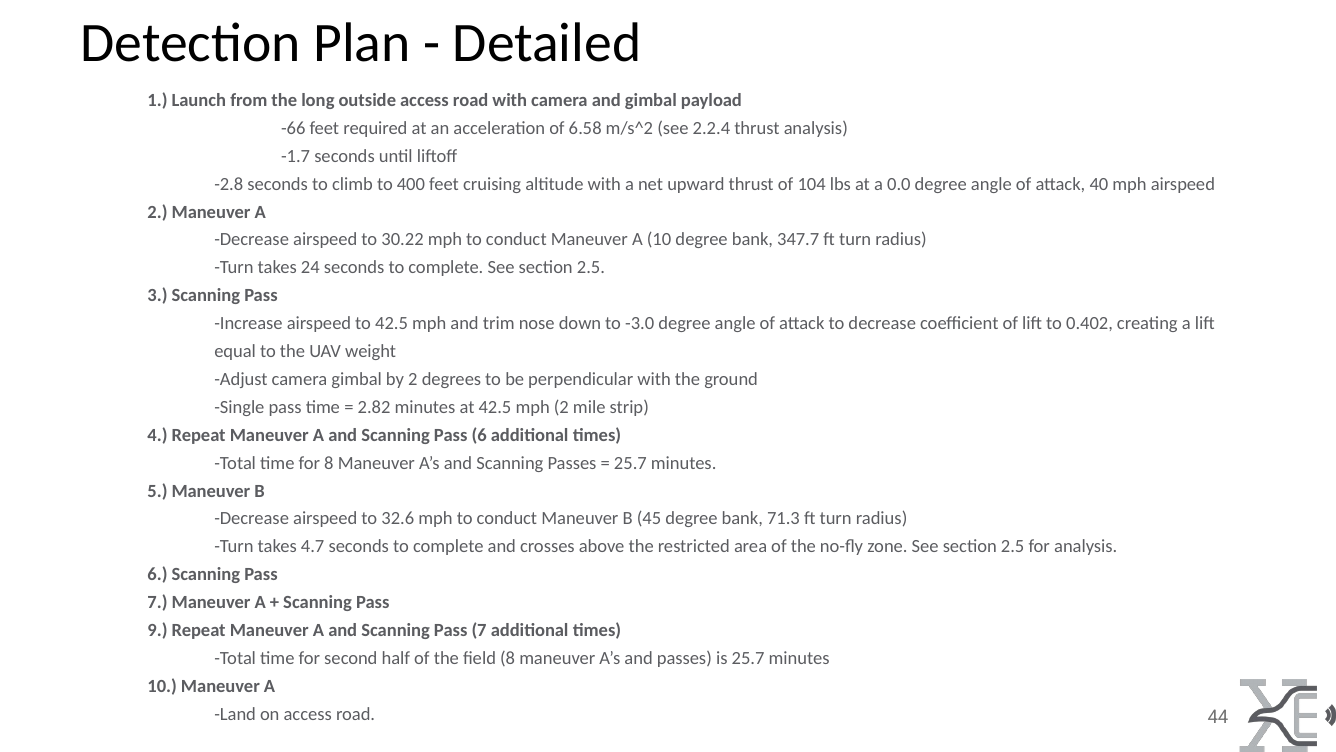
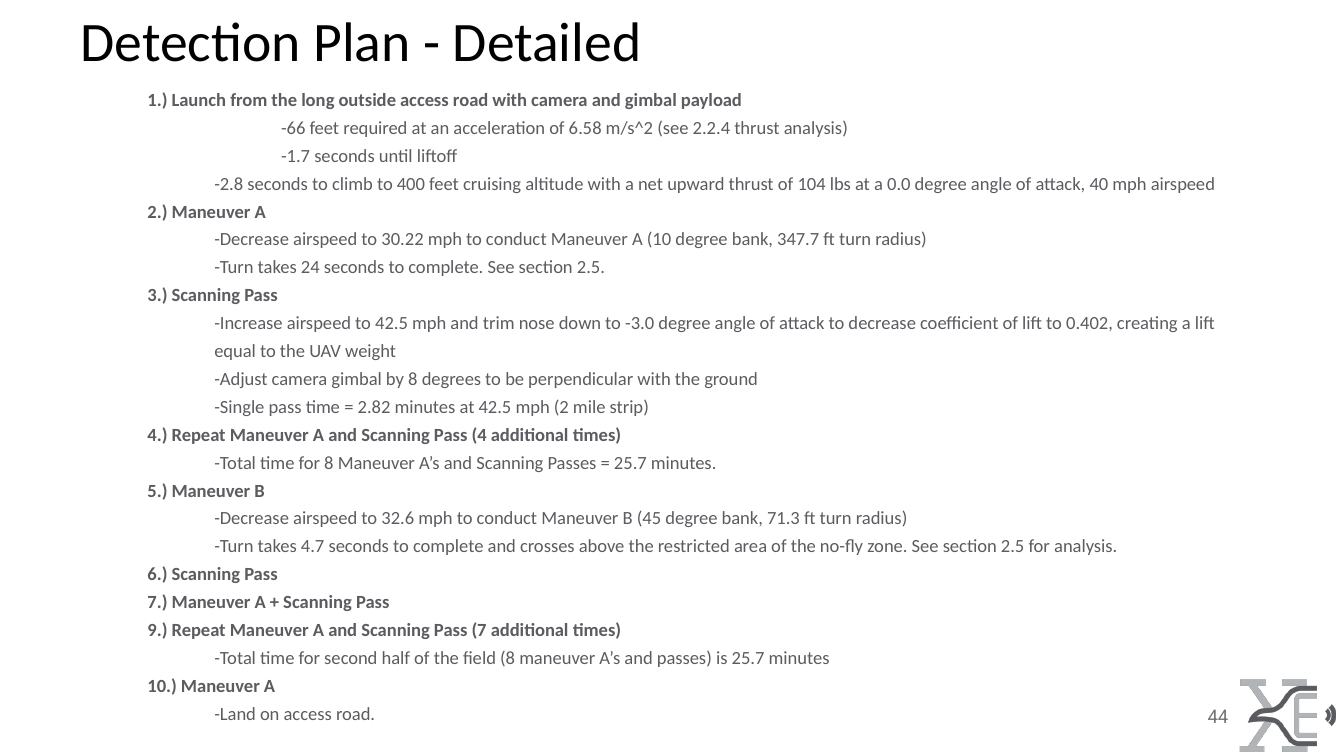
by 2: 2 -> 8 (413, 379)
Pass 6: 6 -> 4 (479, 435)
